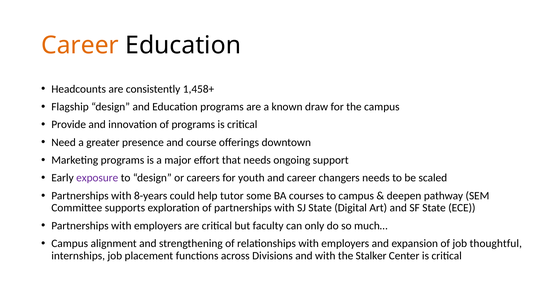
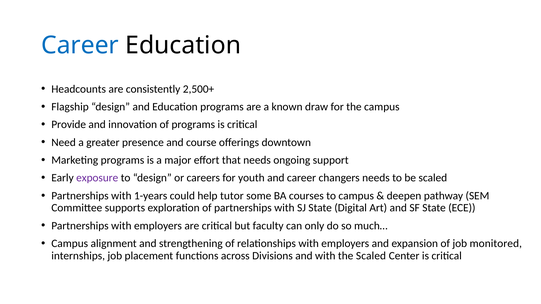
Career colour: orange -> blue (80, 45)
1,458+: 1,458+ -> 2,500+ (199, 89)
8-years: 8-years -> 1-years (151, 196)
thoughtful: thoughtful -> monitored (496, 244)
the Stalker: Stalker -> Scaled (371, 256)
